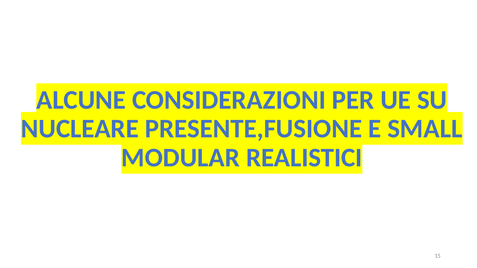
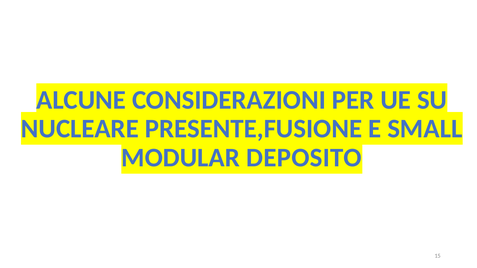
REALISTICI: REALISTICI -> DEPOSITO (304, 158)
